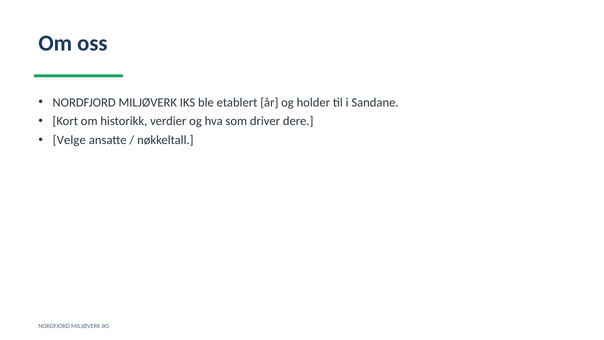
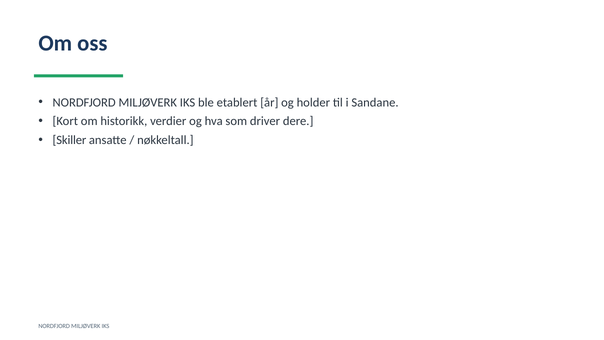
Velge: Velge -> Skiller (69, 140)
